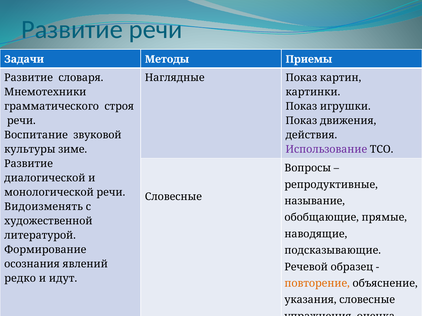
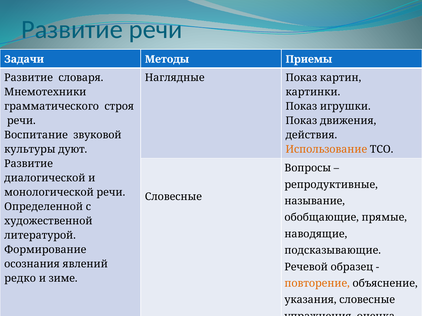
зиме: зиме -> дуют (73, 150)
Использование colour: purple -> orange (326, 150)
Видоизменять: Видоизменять -> Определенной (44, 207)
идут: идут -> зиме (63, 279)
